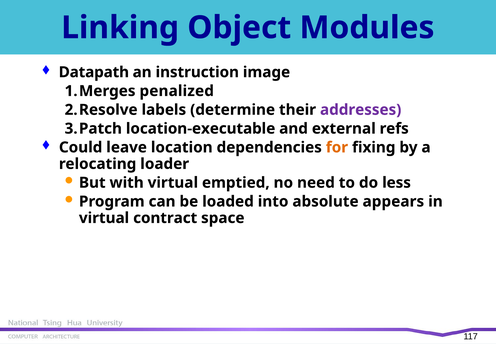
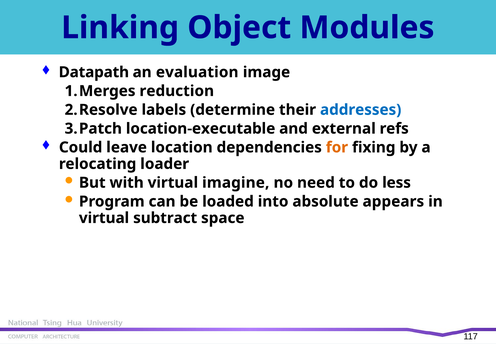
instruction: instruction -> evaluation (197, 72)
penalized: penalized -> reduction (177, 91)
addresses colour: purple -> blue (361, 110)
emptied: emptied -> imagine (236, 182)
contract: contract -> subtract (165, 218)
